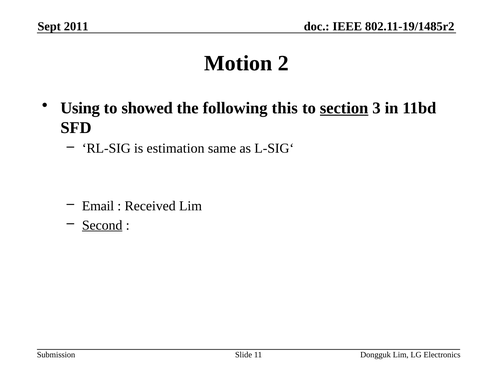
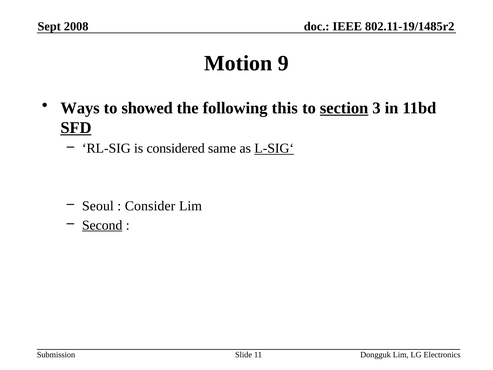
2011: 2011 -> 2008 (76, 26)
2: 2 -> 9 (283, 63)
Using: Using -> Ways (80, 108)
SFD underline: none -> present (76, 128)
estimation: estimation -> considered (176, 148)
L-SIG‘ underline: none -> present (274, 148)
Email: Email -> Seoul (98, 206)
Received: Received -> Consider (150, 206)
